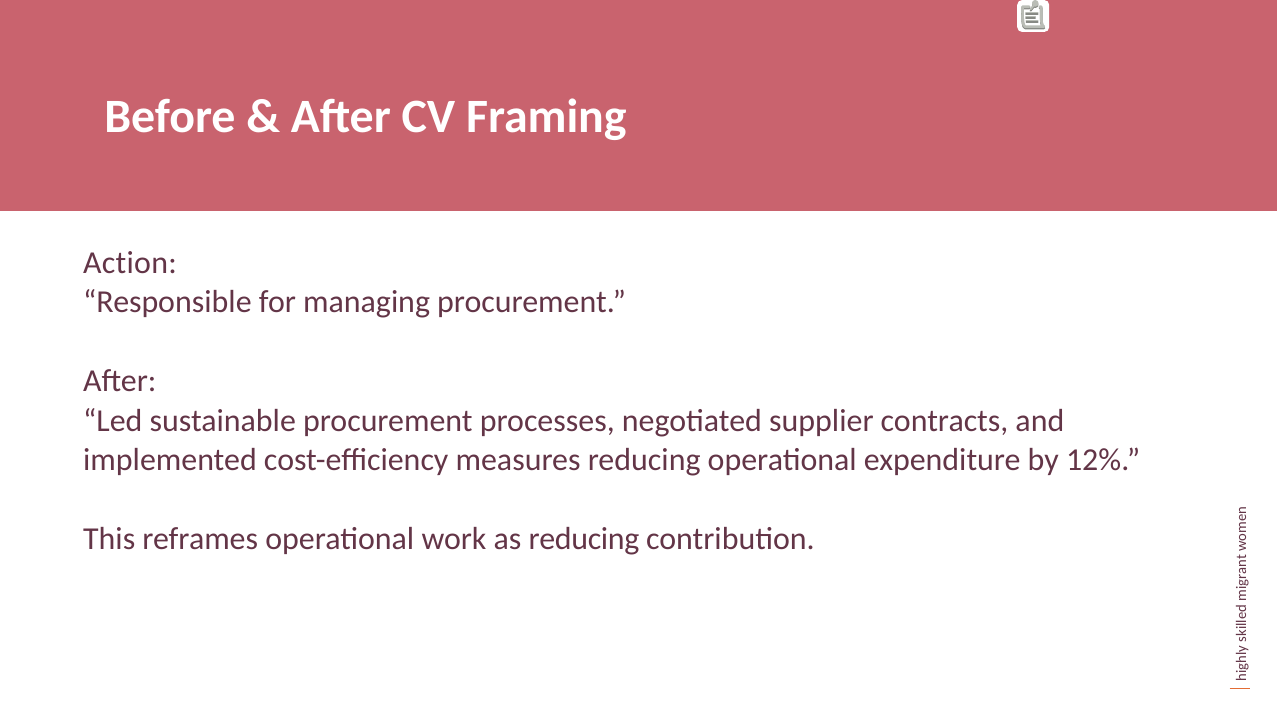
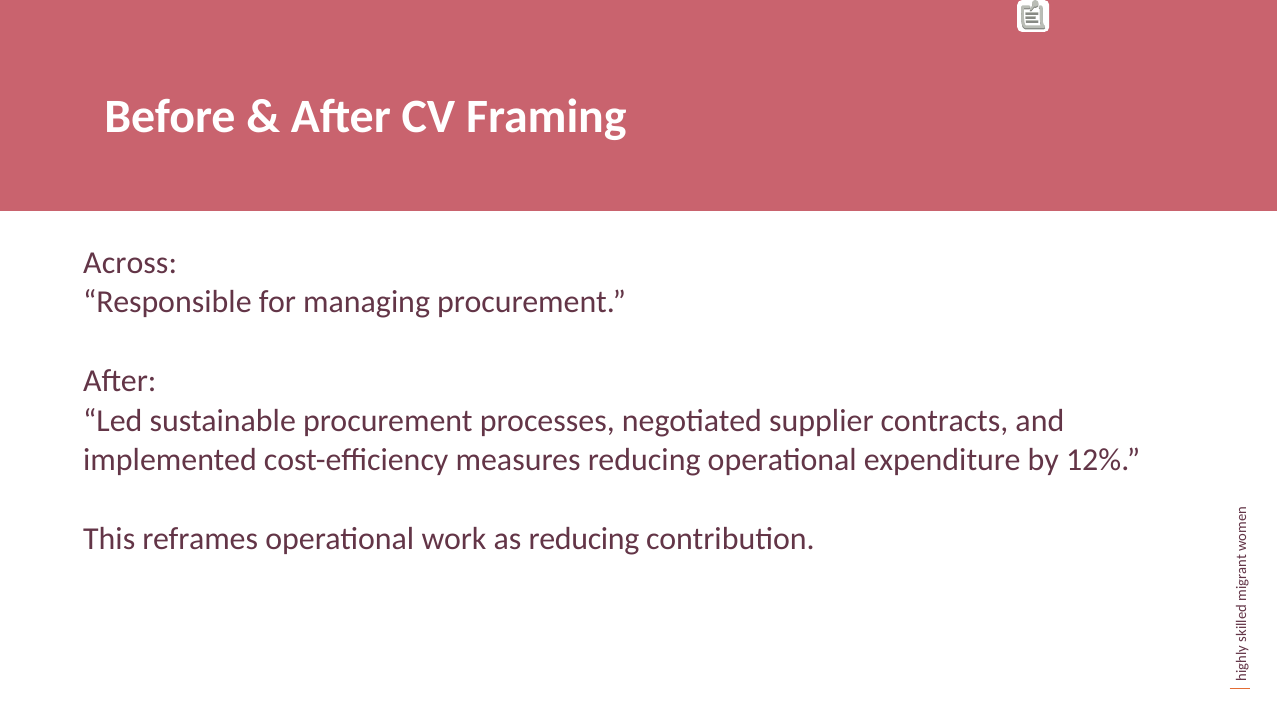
Action: Action -> Across (130, 263)
